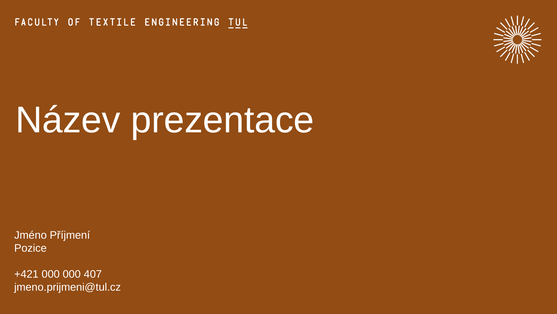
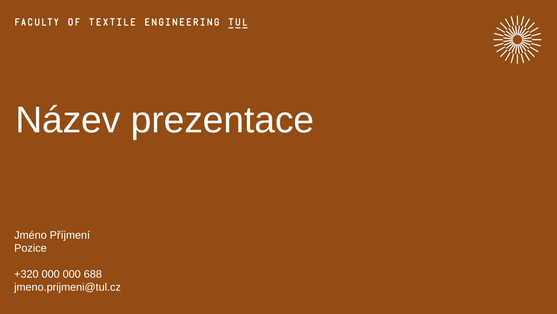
+421: +421 -> +320 (26, 274)
407: 407 -> 688 (93, 274)
